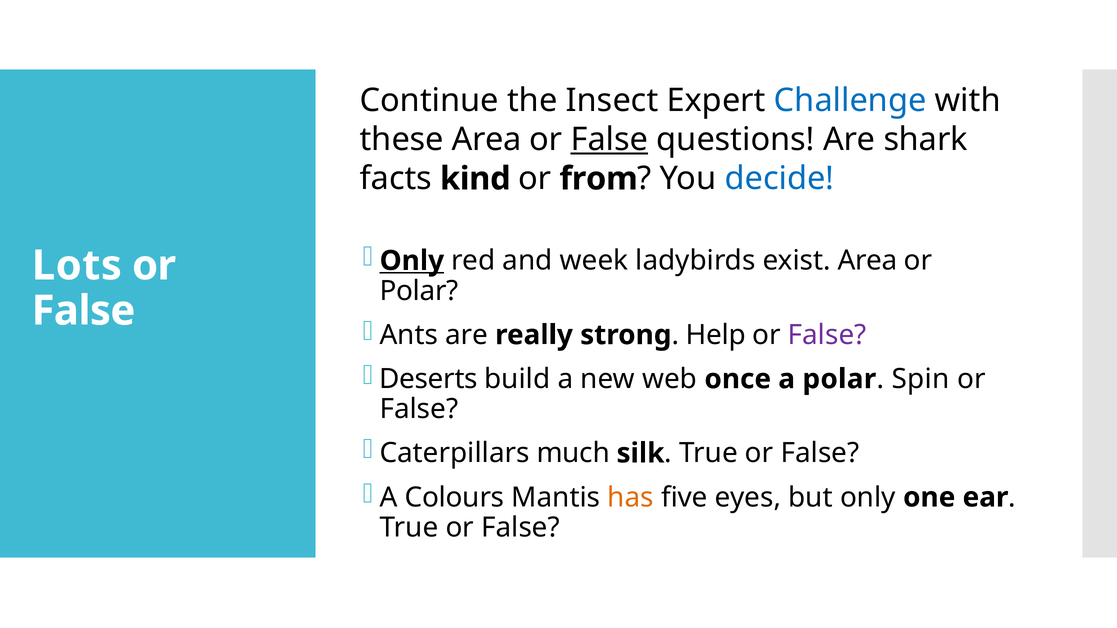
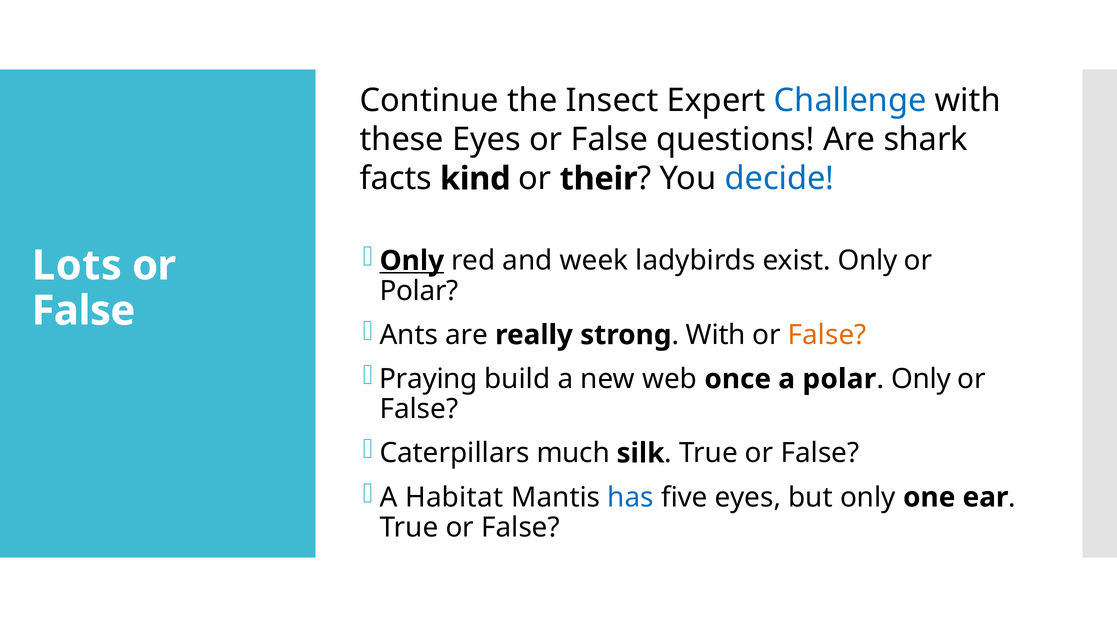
these Area: Area -> Eyes (487, 140)
False underline: present -> none (609, 140)
from: from -> their (599, 179)
exist Area: Area -> Only (868, 261)
Help: Help -> With (716, 335)
False colour: purple -> orange (827, 335)
Deserts: Deserts -> Praying (428, 379)
Spin: Spin -> Only (921, 379)
Colours: Colours -> Habitat (454, 498)
has colour: orange -> blue (631, 498)
